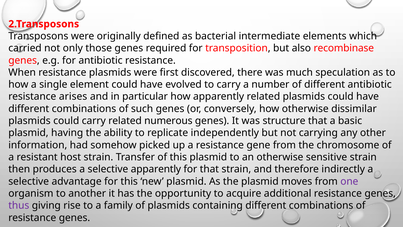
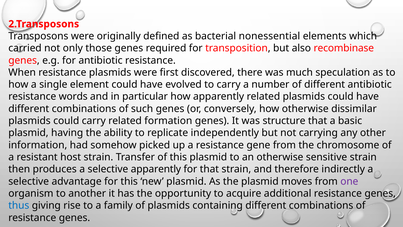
intermediate: intermediate -> nonessential (269, 36)
arises: arises -> words (73, 97)
numerous: numerous -> formation (168, 121)
thus colour: purple -> blue (19, 205)
